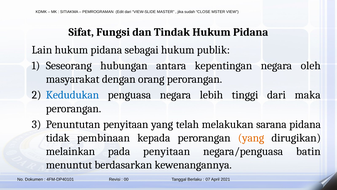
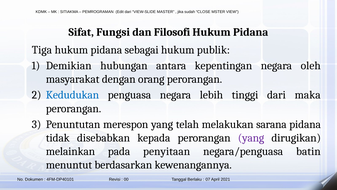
Tindak: Tindak -> Filosofi (172, 32)
Lain: Lain -> Tiga (42, 50)
Seseorang: Seseorang -> Demikian (69, 66)
Penuntutan penyitaan: penyitaan -> merespon (126, 124)
pembinaan: pembinaan -> disebabkan (104, 138)
yang colour: orange -> purple (251, 138)
